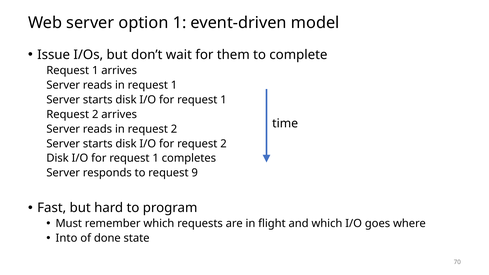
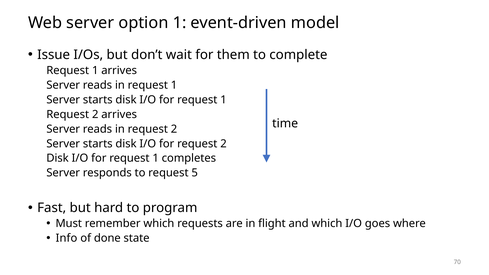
9: 9 -> 5 (195, 173)
Into: Into -> Info (66, 238)
